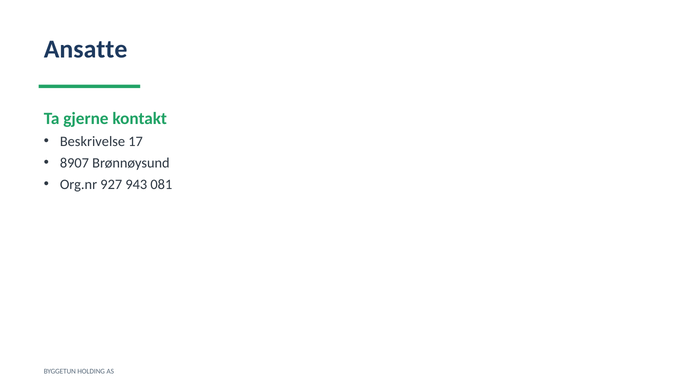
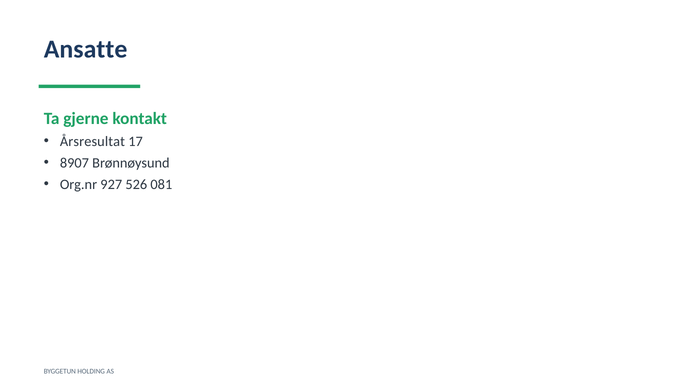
Beskrivelse: Beskrivelse -> Årsresultat (92, 141)
943: 943 -> 526 (136, 184)
